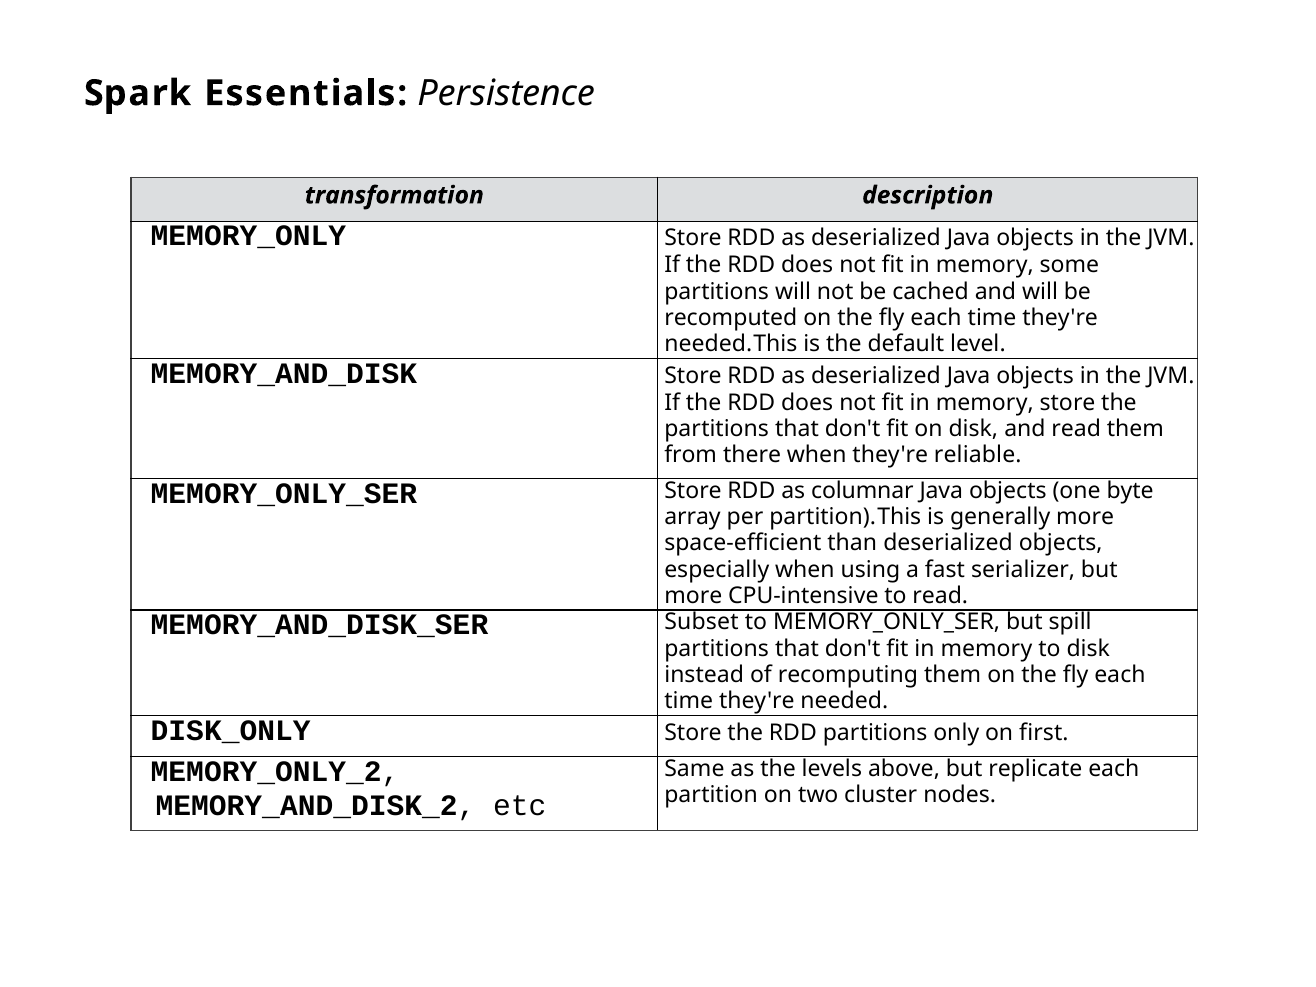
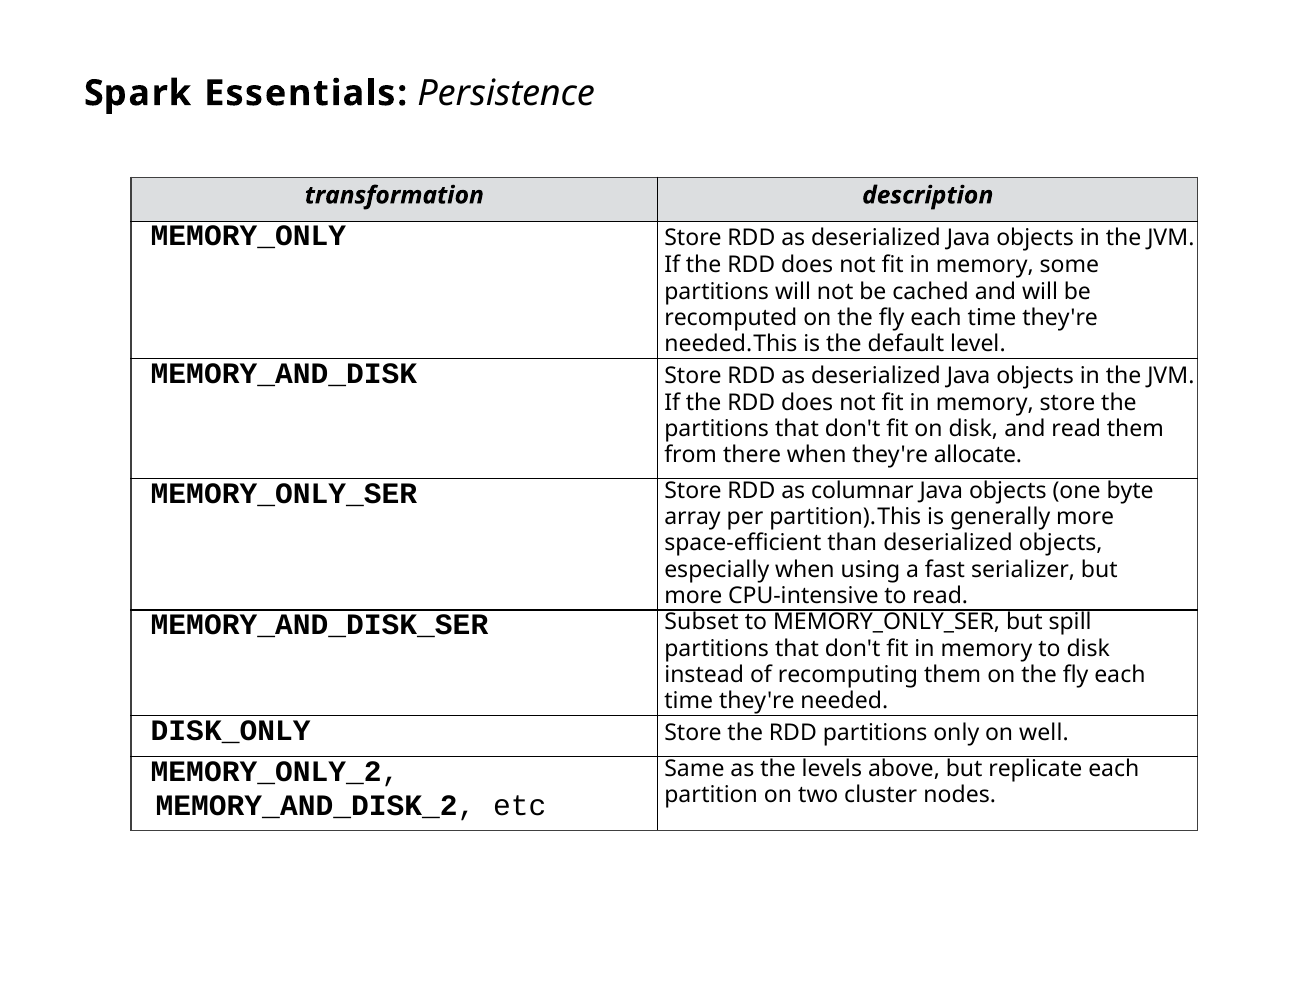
reliable: reliable -> allocate (978, 455)
first: first -> well (1044, 732)
